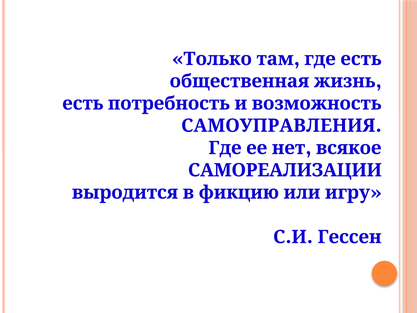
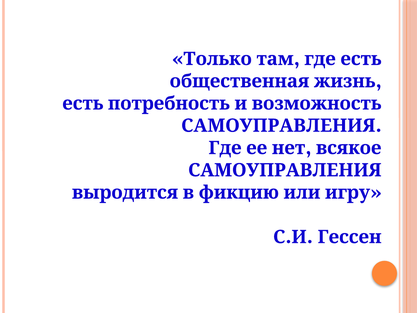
САМОРЕАЛИЗАЦИИ: САМОРЕАЛИЗАЦИИ -> САМОУПРАВЛЕНИЯ (285, 170)
